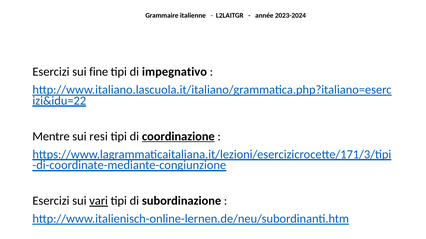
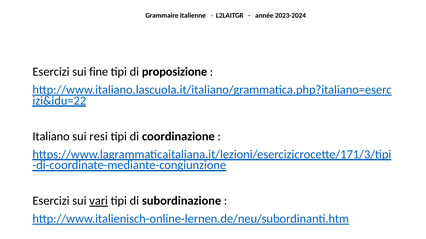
impegnativo: impegnativo -> proposizione (175, 72)
Mentre: Mentre -> Italiano (51, 137)
coordinazione underline: present -> none (178, 137)
